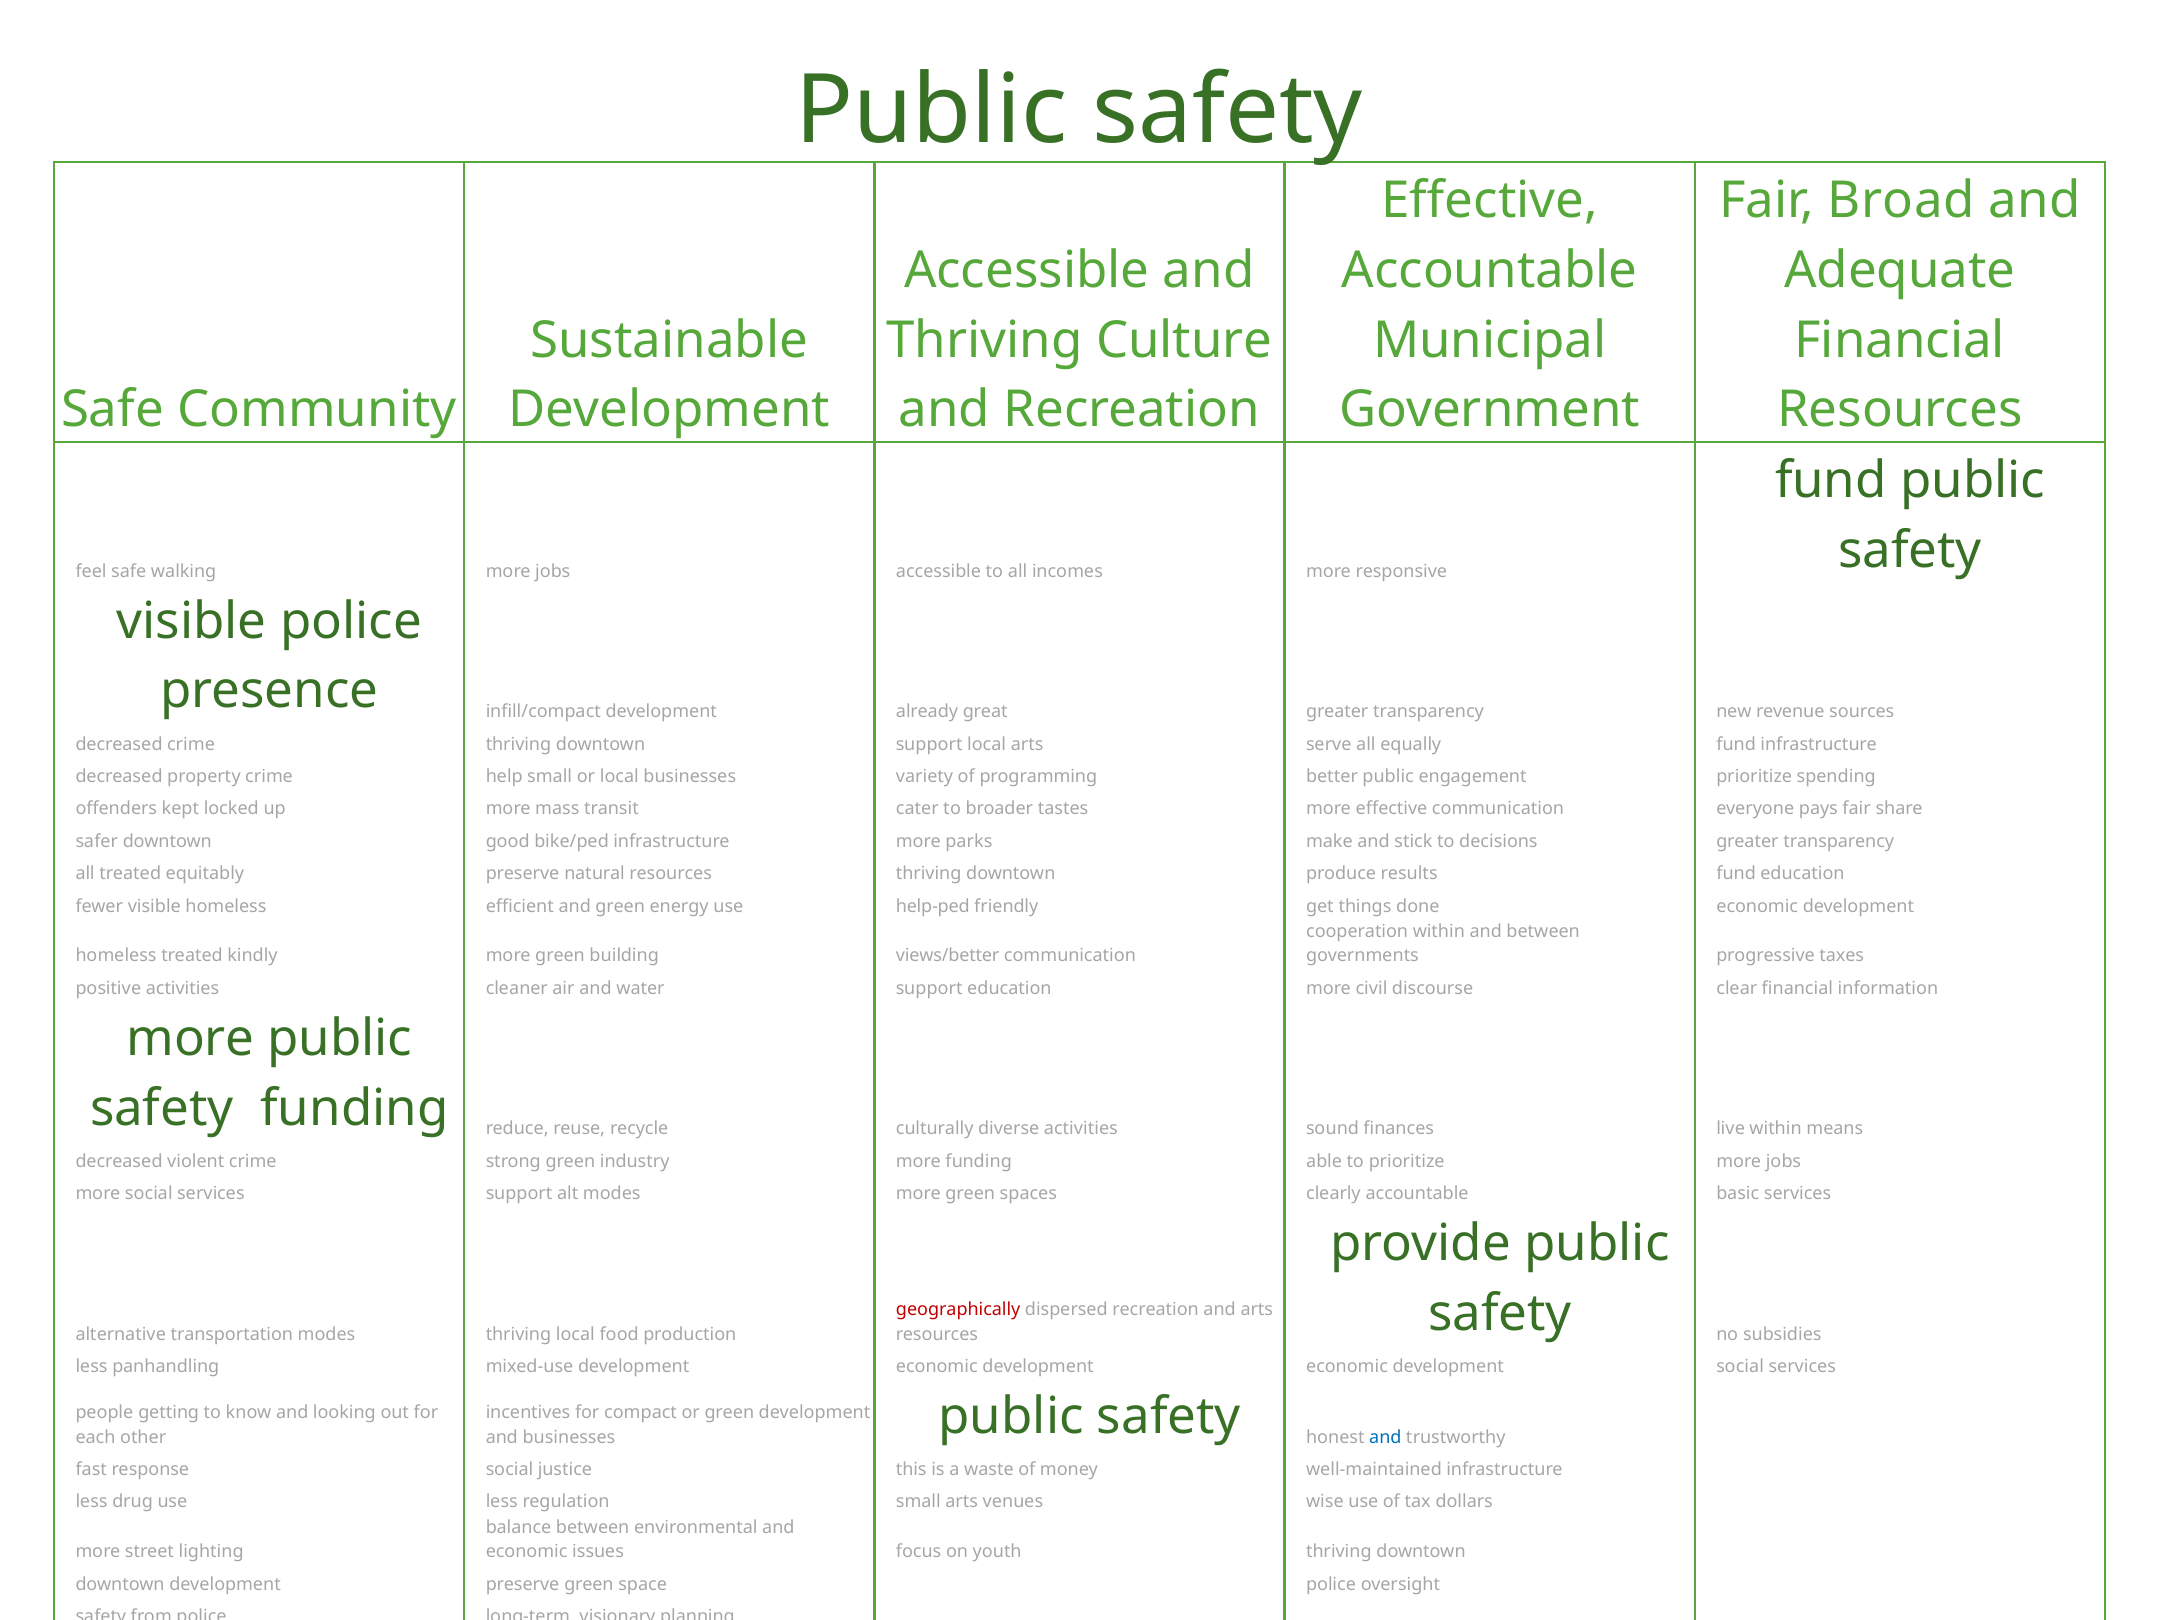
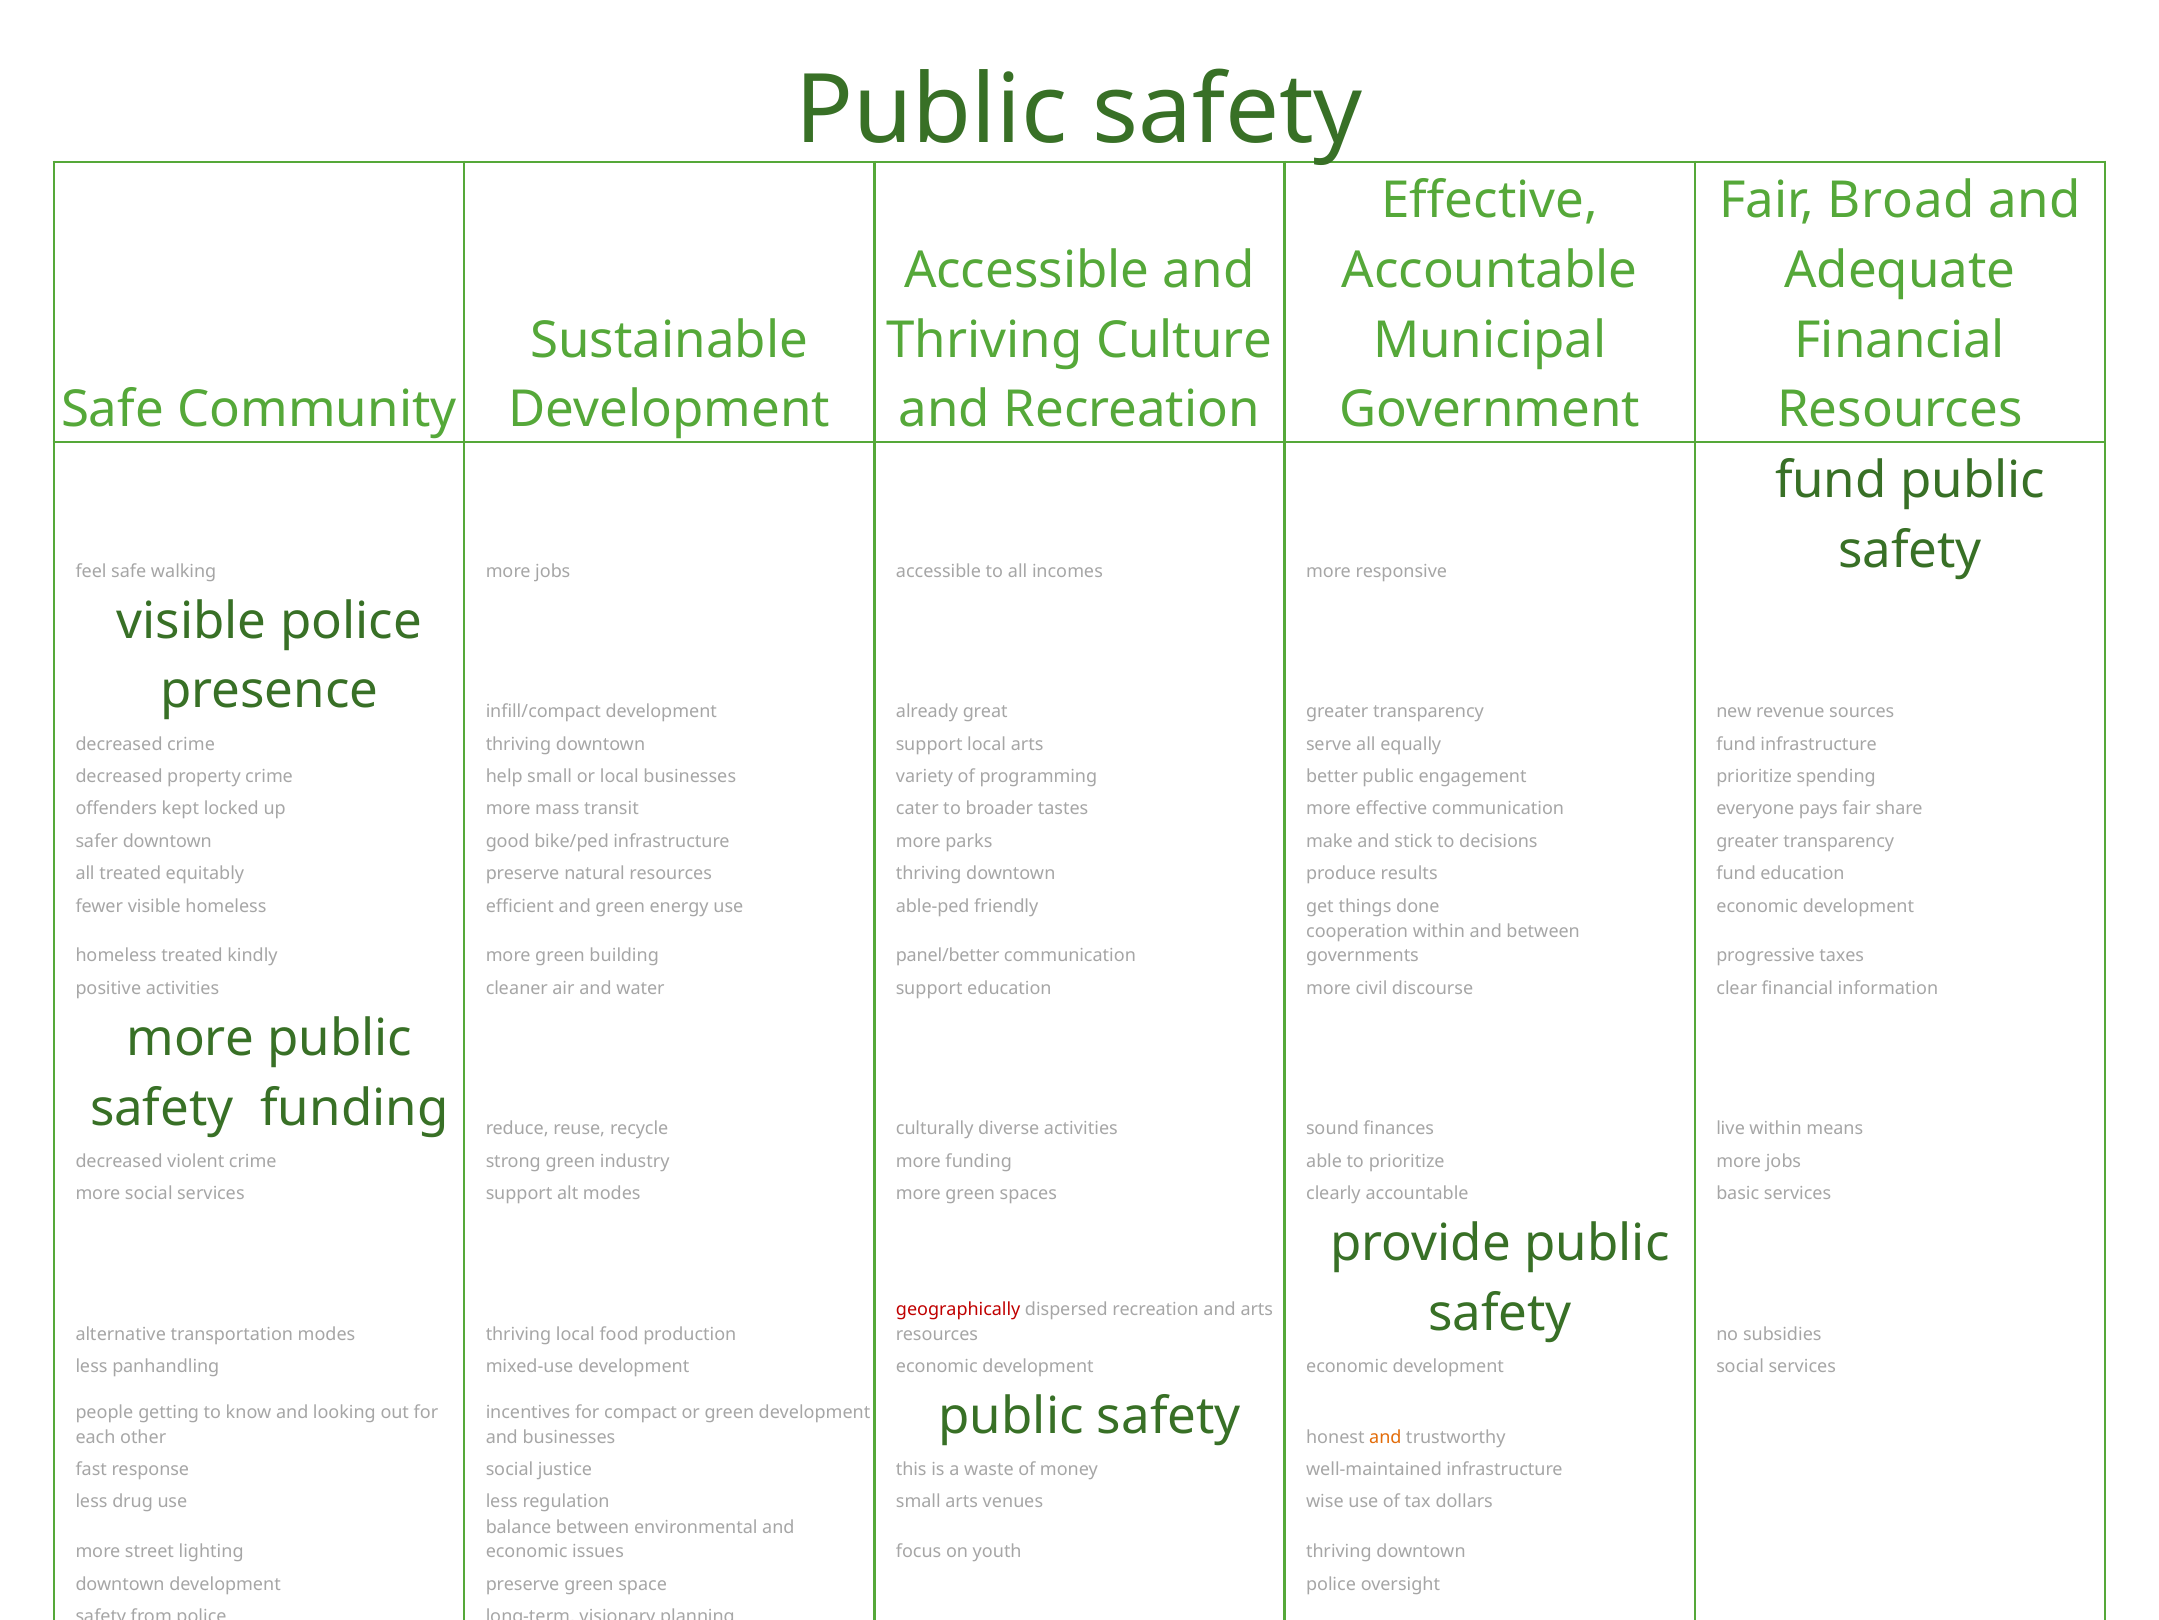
help-ped: help-ped -> able-ped (933, 906)
views/better: views/better -> panel/better (948, 955)
and colour: blue -> orange (1385, 1437)
